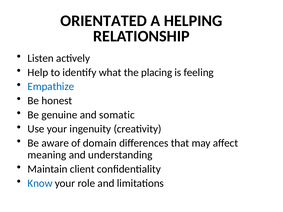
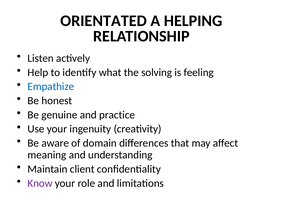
placing: placing -> solving (157, 72)
somatic: somatic -> practice (117, 115)
Know colour: blue -> purple (40, 183)
